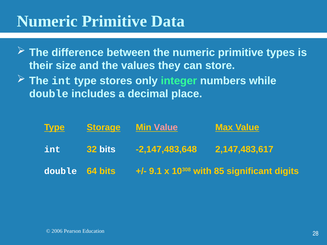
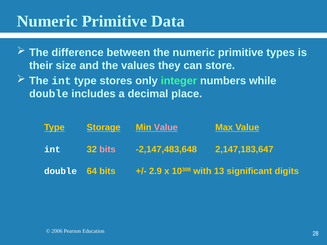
bits colour: white -> pink (107, 149)
2,147,483,617: 2,147,483,617 -> 2,147,183,647 (244, 149)
9.1: 9.1 -> 2.9 (155, 171)
85: 85 -> 13 (219, 171)
